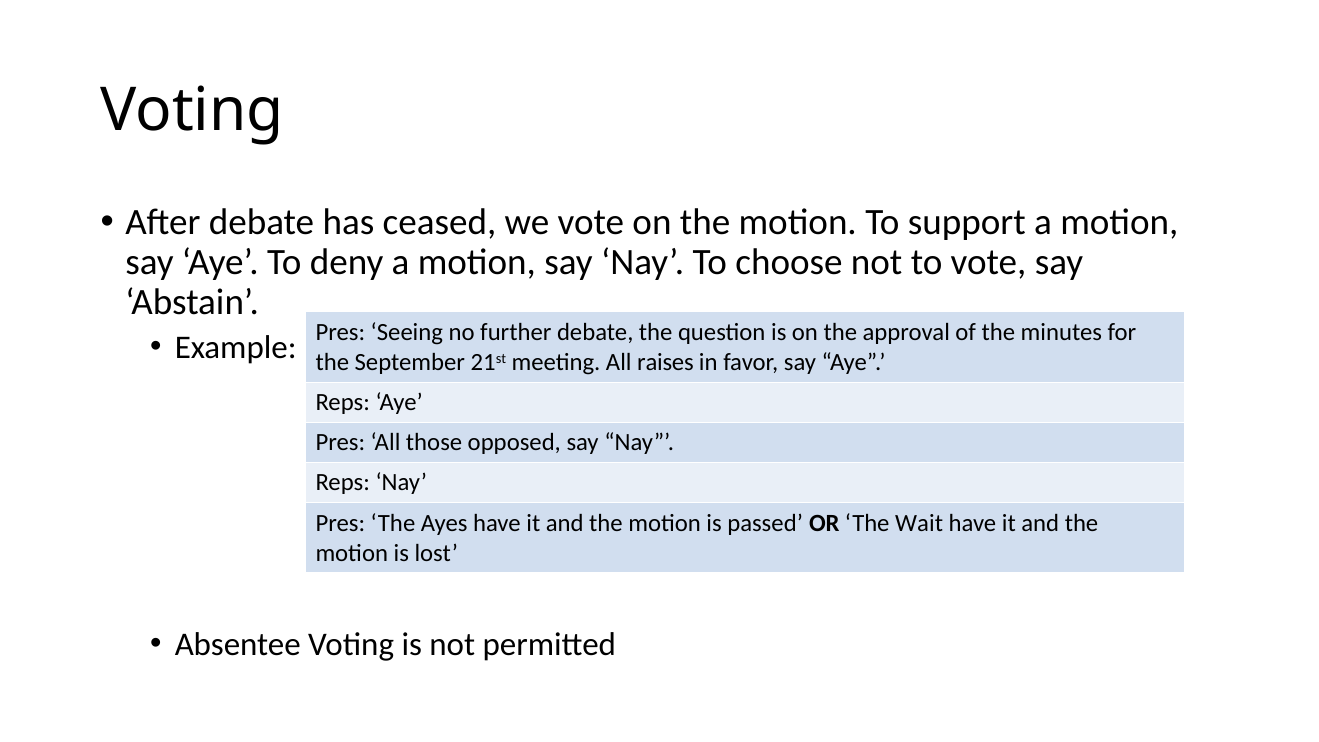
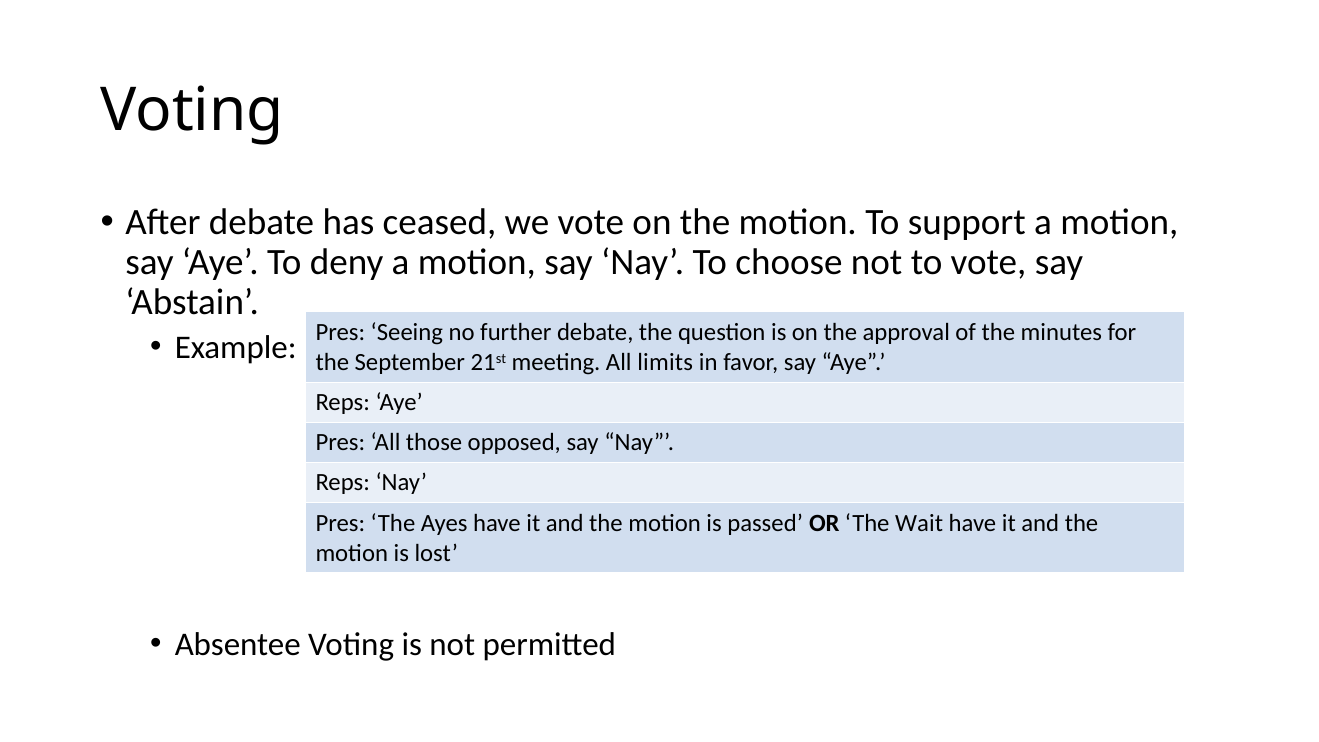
raises: raises -> limits (665, 362)
